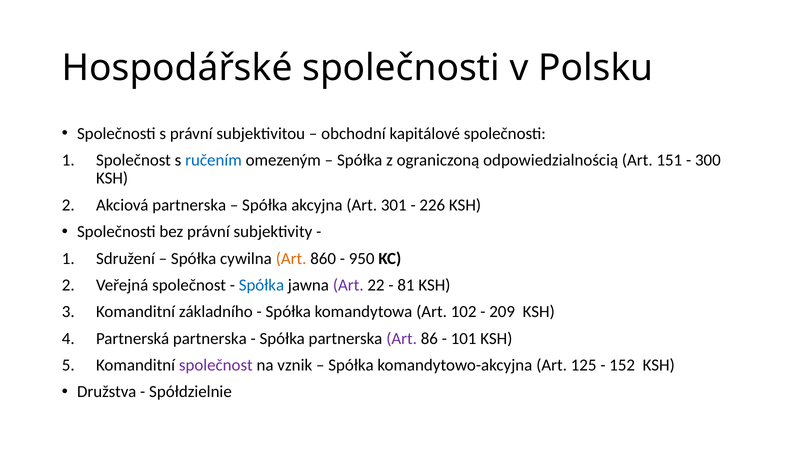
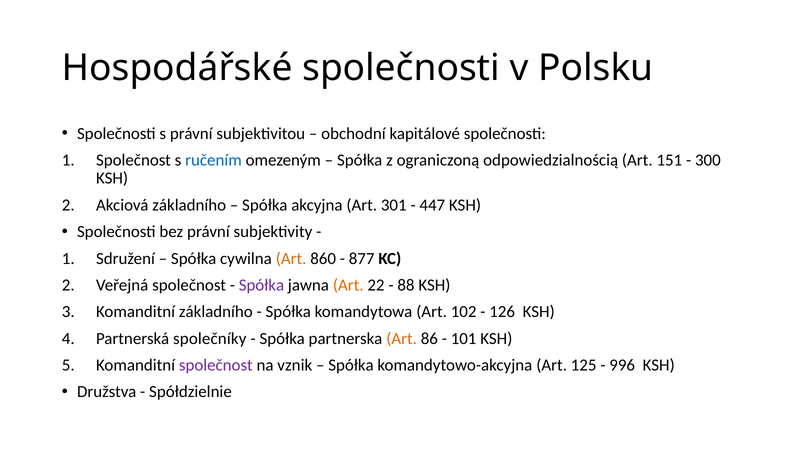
Akciová partnerska: partnerska -> základního (189, 205)
226: 226 -> 447 (432, 205)
950: 950 -> 877 (362, 259)
Spółka colour: blue -> purple (261, 285)
Art colour: purple -> orange (348, 285)
81: 81 -> 88 (406, 285)
209: 209 -> 126 (502, 312)
Partnerská partnerska: partnerska -> společníky (210, 339)
Art colour: purple -> orange (402, 339)
152: 152 -> 996 (622, 365)
